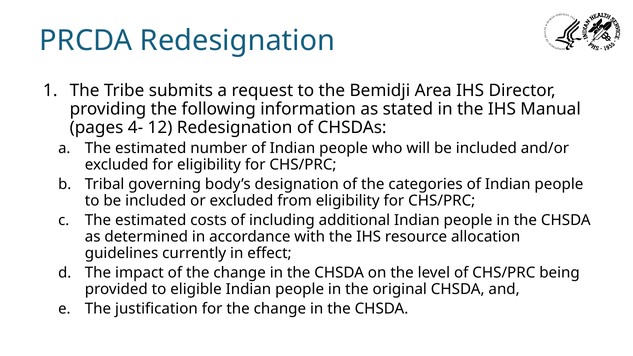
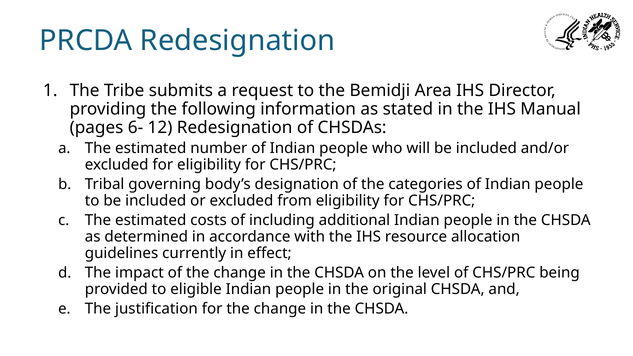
4-: 4- -> 6- (136, 128)
